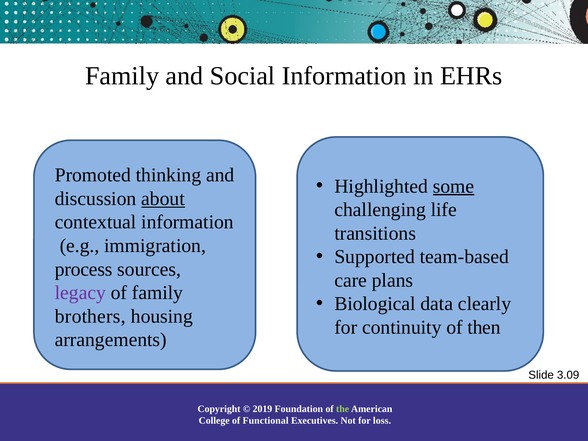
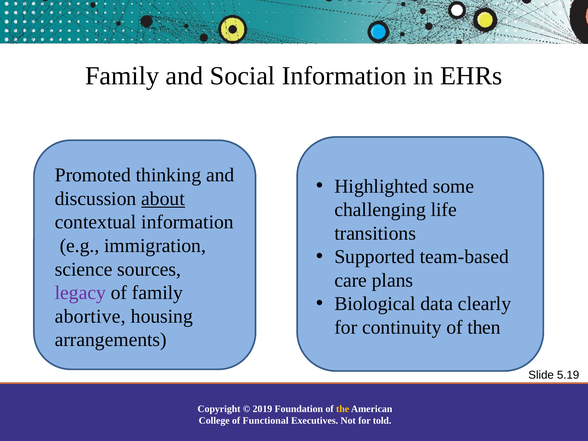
some underline: present -> none (454, 186)
process: process -> science (84, 269)
brothers: brothers -> abortive (90, 316)
3.09: 3.09 -> 5.19 (568, 375)
the colour: light green -> yellow (343, 409)
loss: loss -> told (382, 421)
